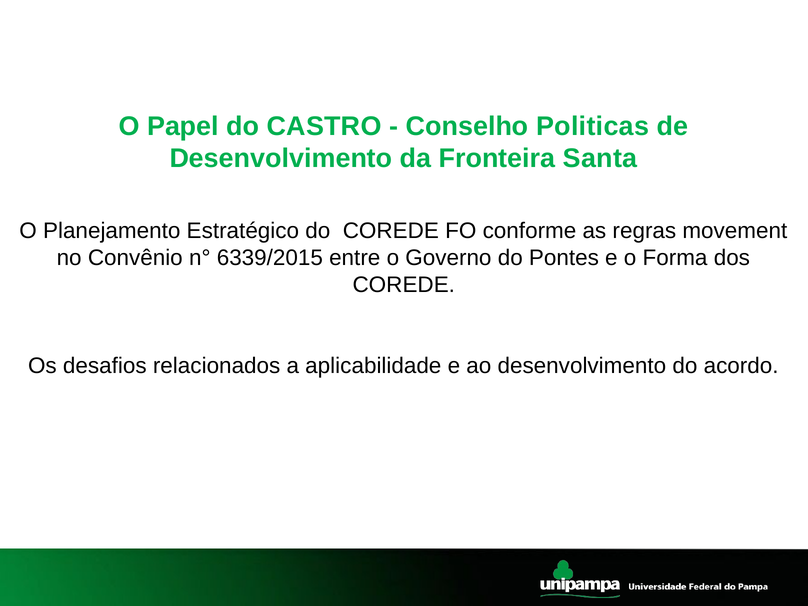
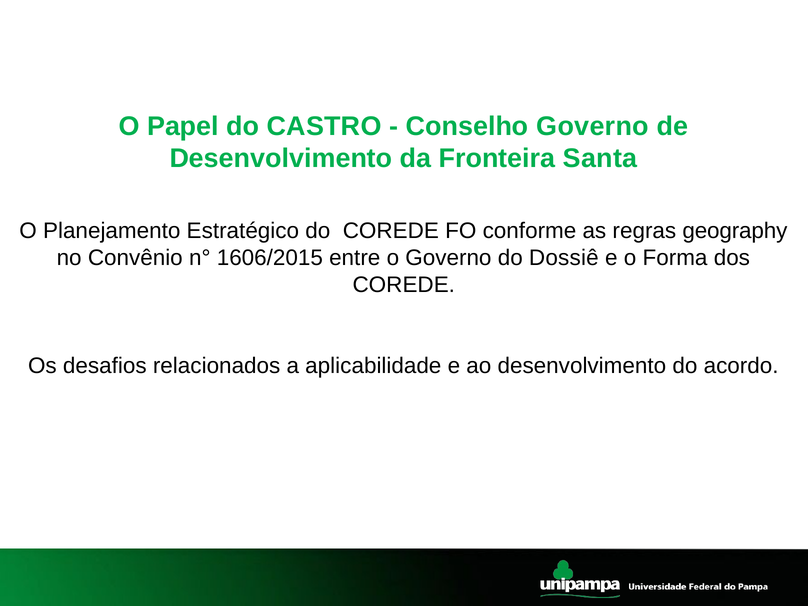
Conselho Politicas: Politicas -> Governo (593, 126)
movement: movement -> geography (735, 231)
6339/2015: 6339/2015 -> 1606/2015 (270, 258)
Pontes: Pontes -> Dossiê (564, 258)
